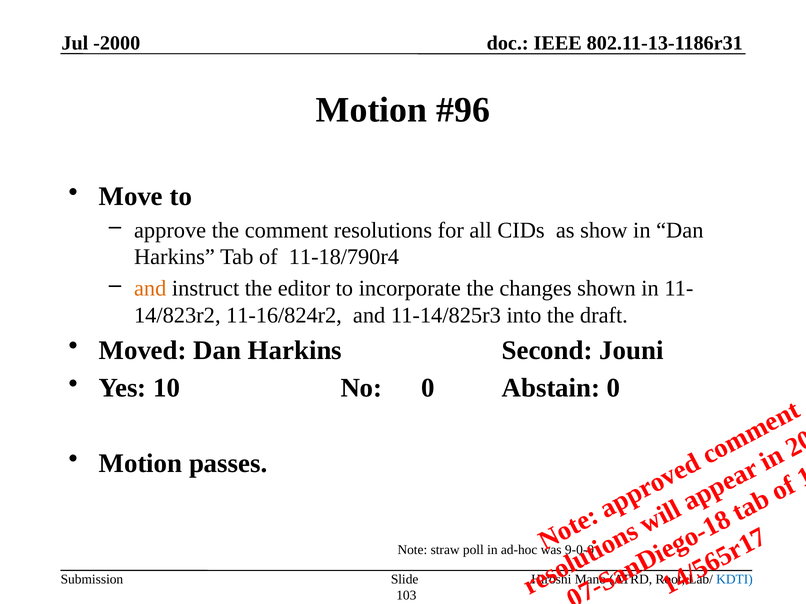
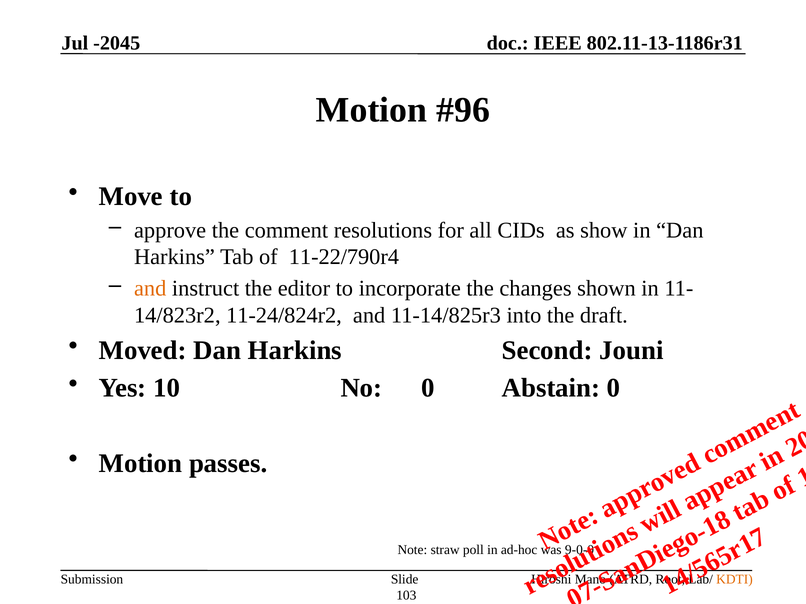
-2000: -2000 -> -2045 (117, 43)
11-18/790r4: 11-18/790r4 -> 11-22/790r4 (344, 257)
11-16/824r2: 11-16/824r2 -> 11-24/824r2 (284, 316)
KDTI colour: blue -> orange (734, 580)
